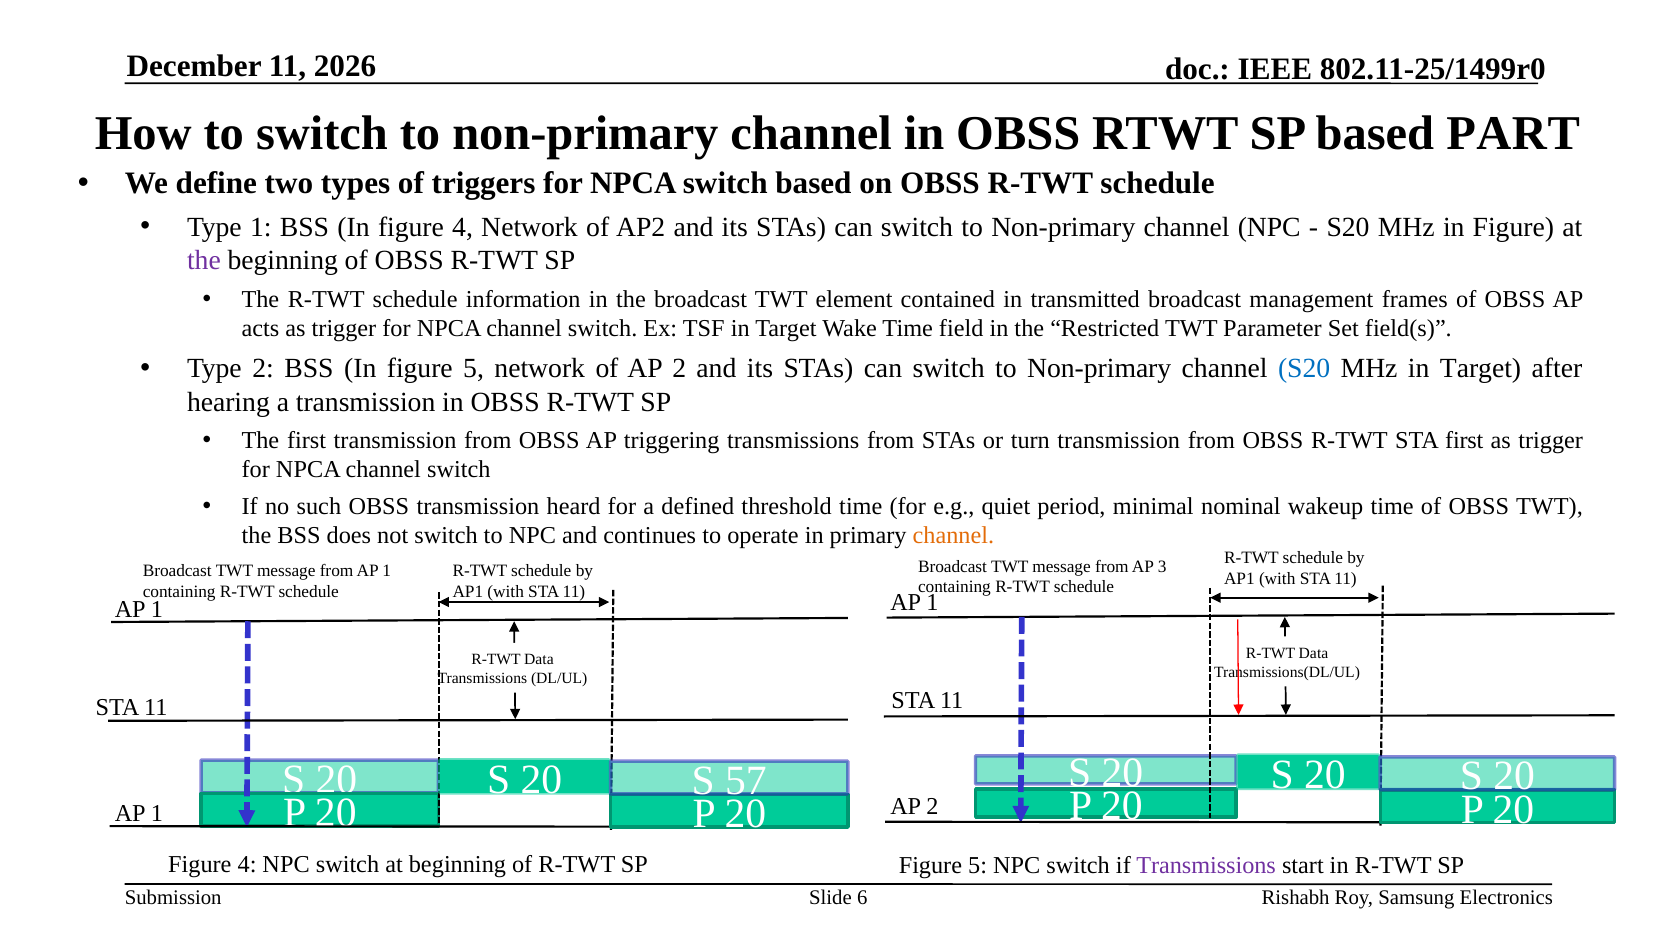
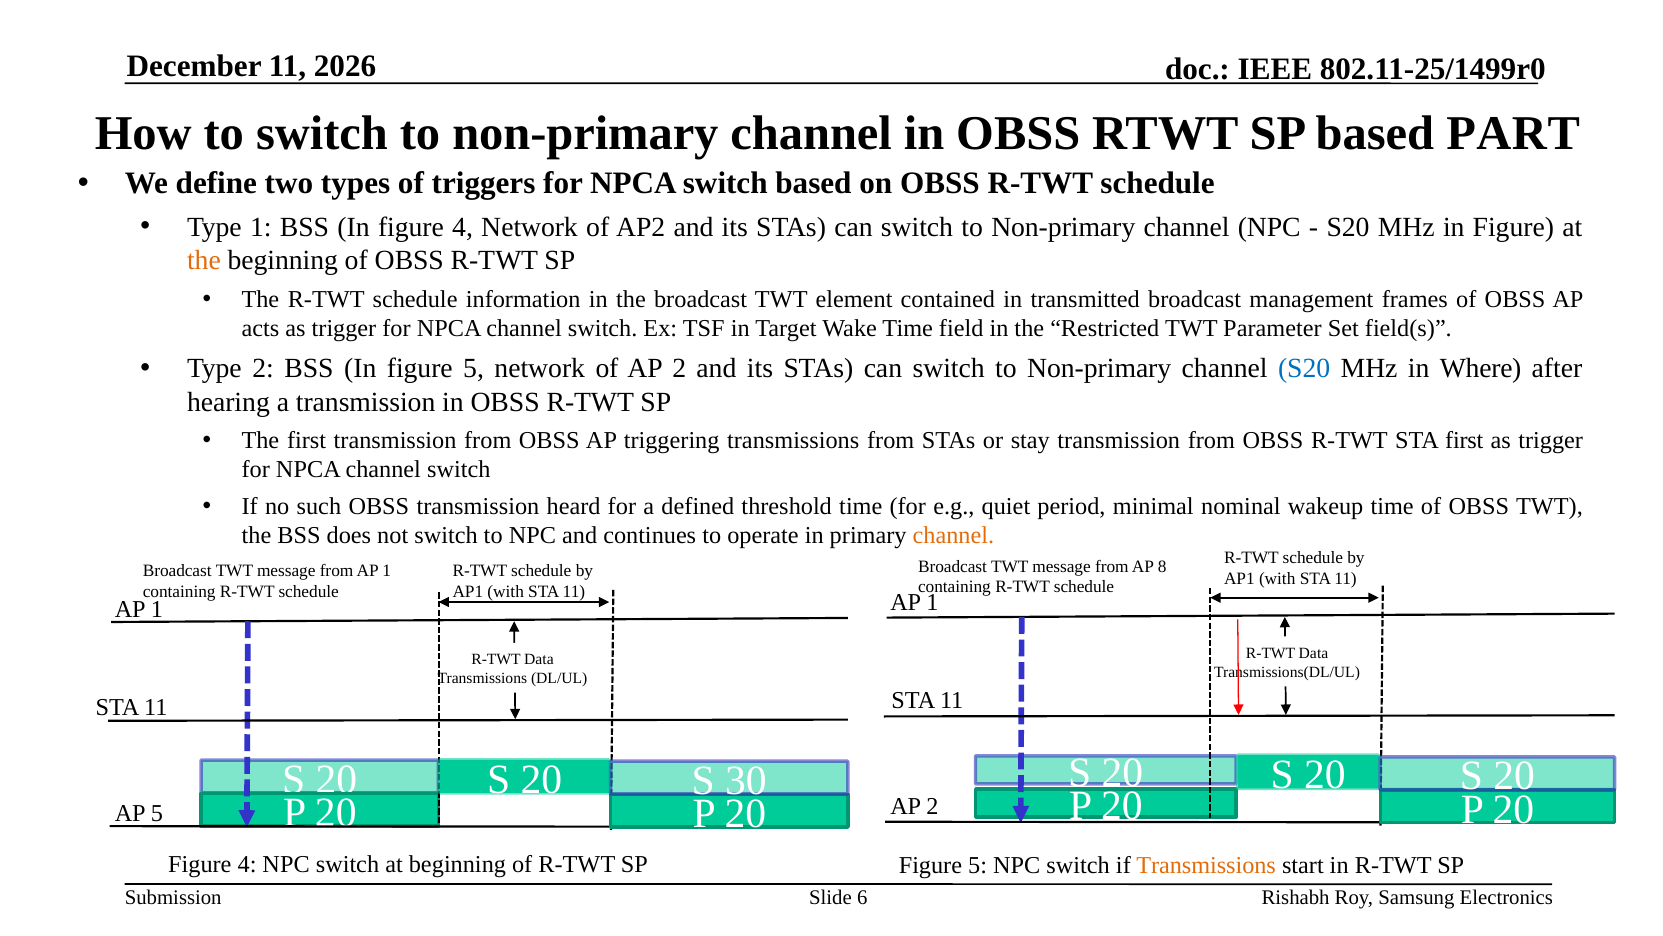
the colour: purple -> orange (204, 260)
MHz in Target: Target -> Where (1481, 368)
turn: turn -> stay (1030, 440)
3: 3 -> 8 (1162, 566)
57: 57 -> 30 (746, 780)
1: 1 -> 5 (157, 813)
Transmissions colour: purple -> orange (1206, 865)
